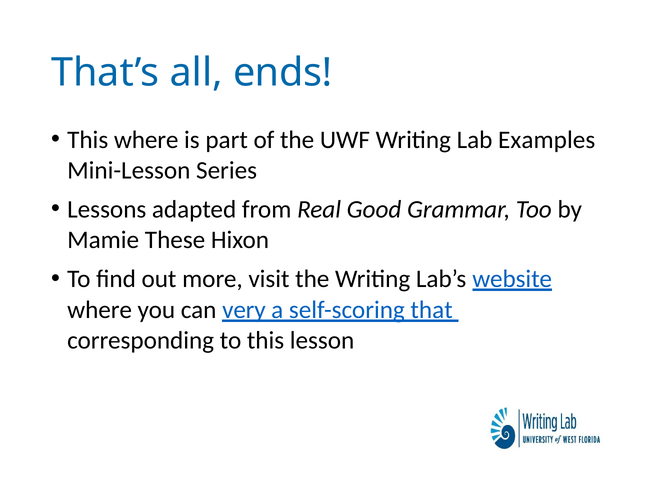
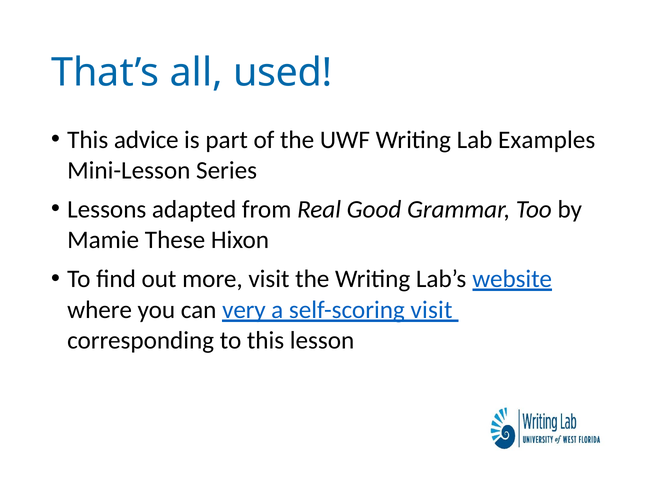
ends: ends -> used (283, 73)
This where: where -> advice (146, 140)
self-scoring that: that -> visit (431, 310)
